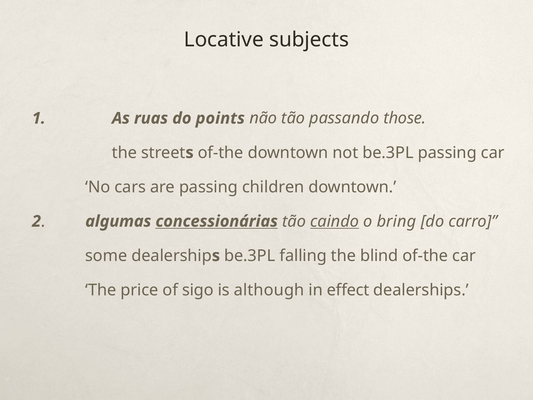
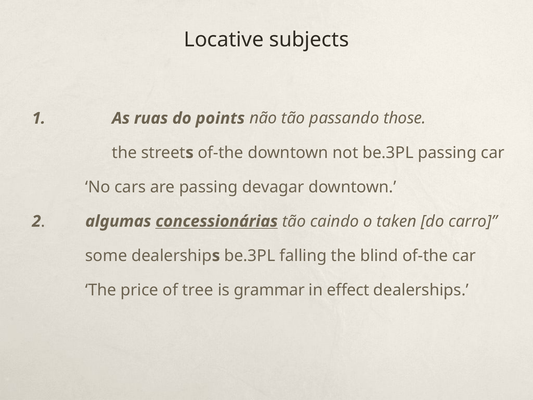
children: children -> devagar (273, 187)
caindo underline: present -> none (335, 221)
bring: bring -> taken (397, 221)
sigo: sigo -> tree (198, 290)
although: although -> grammar (269, 290)
